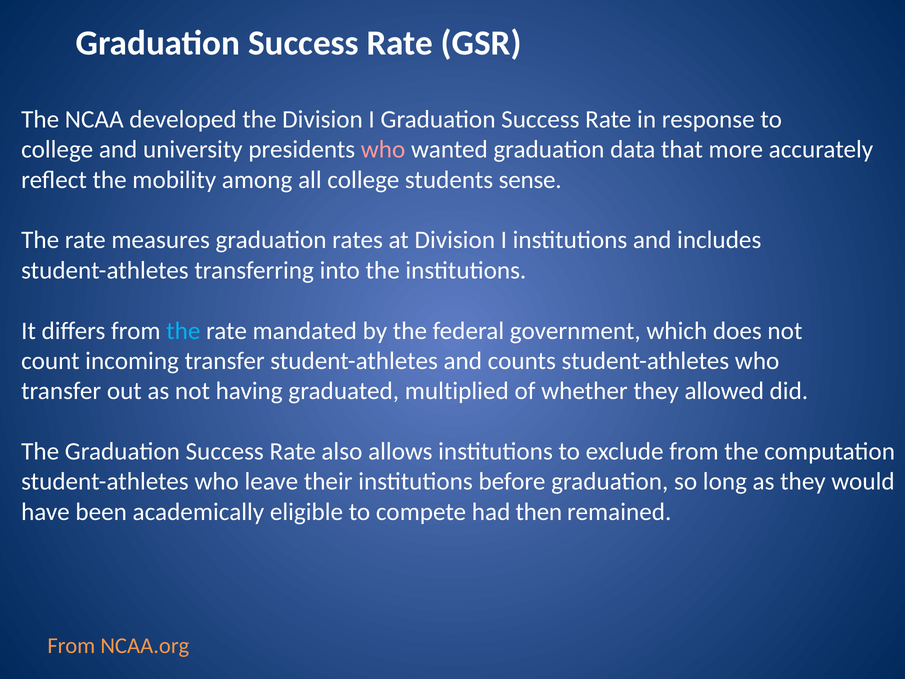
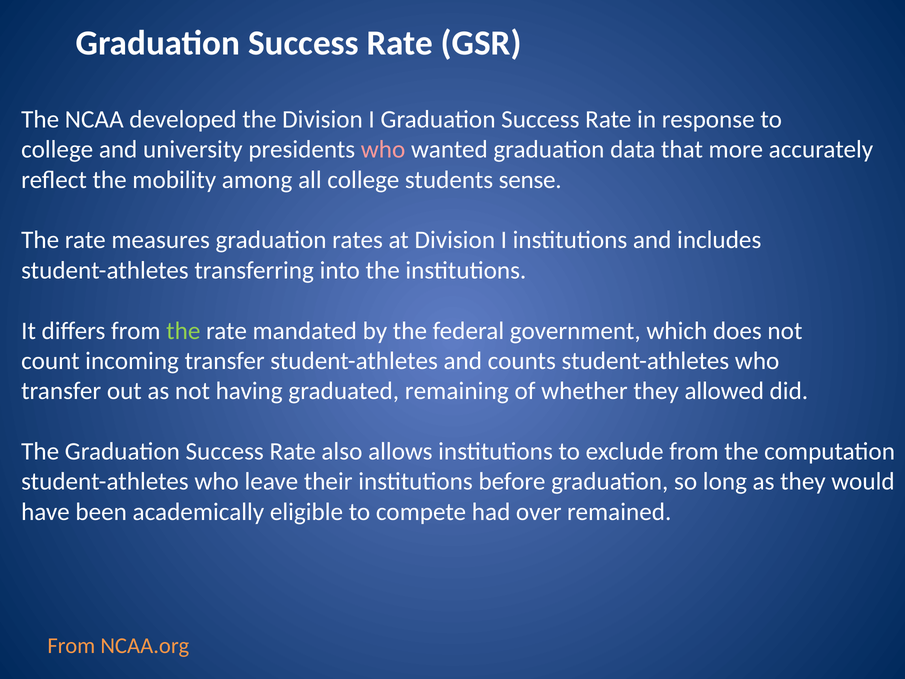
the colour: light blue -> light green (183, 331)
multiplied: multiplied -> remaining (457, 391)
then: then -> over (539, 512)
